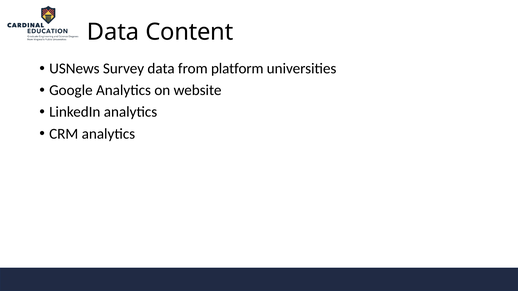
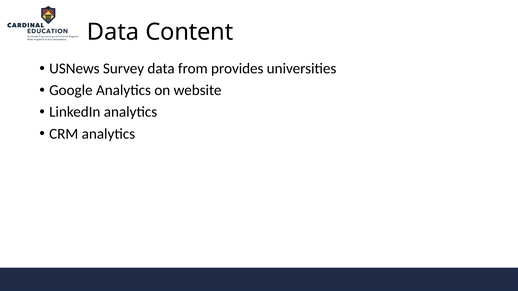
platform: platform -> provides (237, 69)
